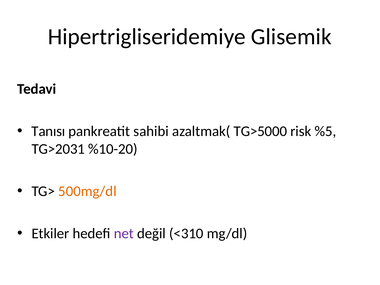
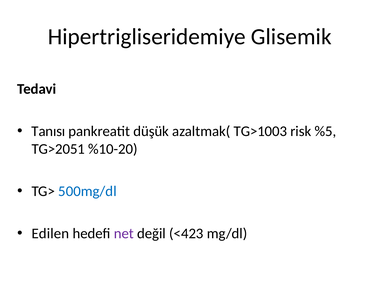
sahibi: sahibi -> düşük (151, 131)
TG>5000: TG>5000 -> TG>1003 (260, 131)
TG>2031: TG>2031 -> TG>2051 (58, 149)
500mg/dl colour: orange -> blue (87, 191)
Etkiler: Etkiler -> Edilen (50, 234)
<310: <310 -> <423 (186, 234)
